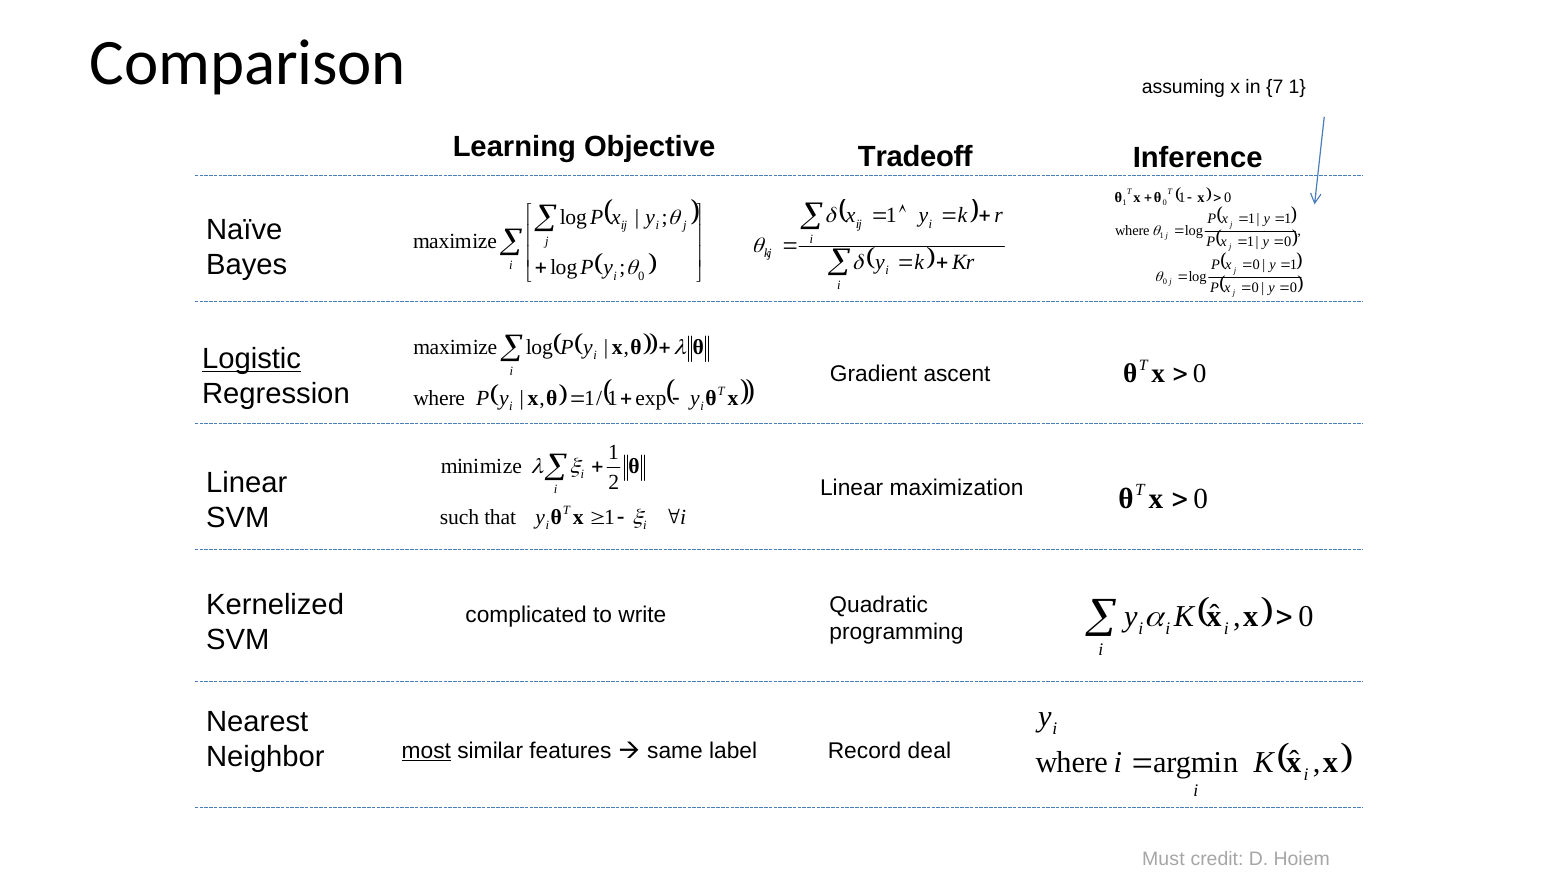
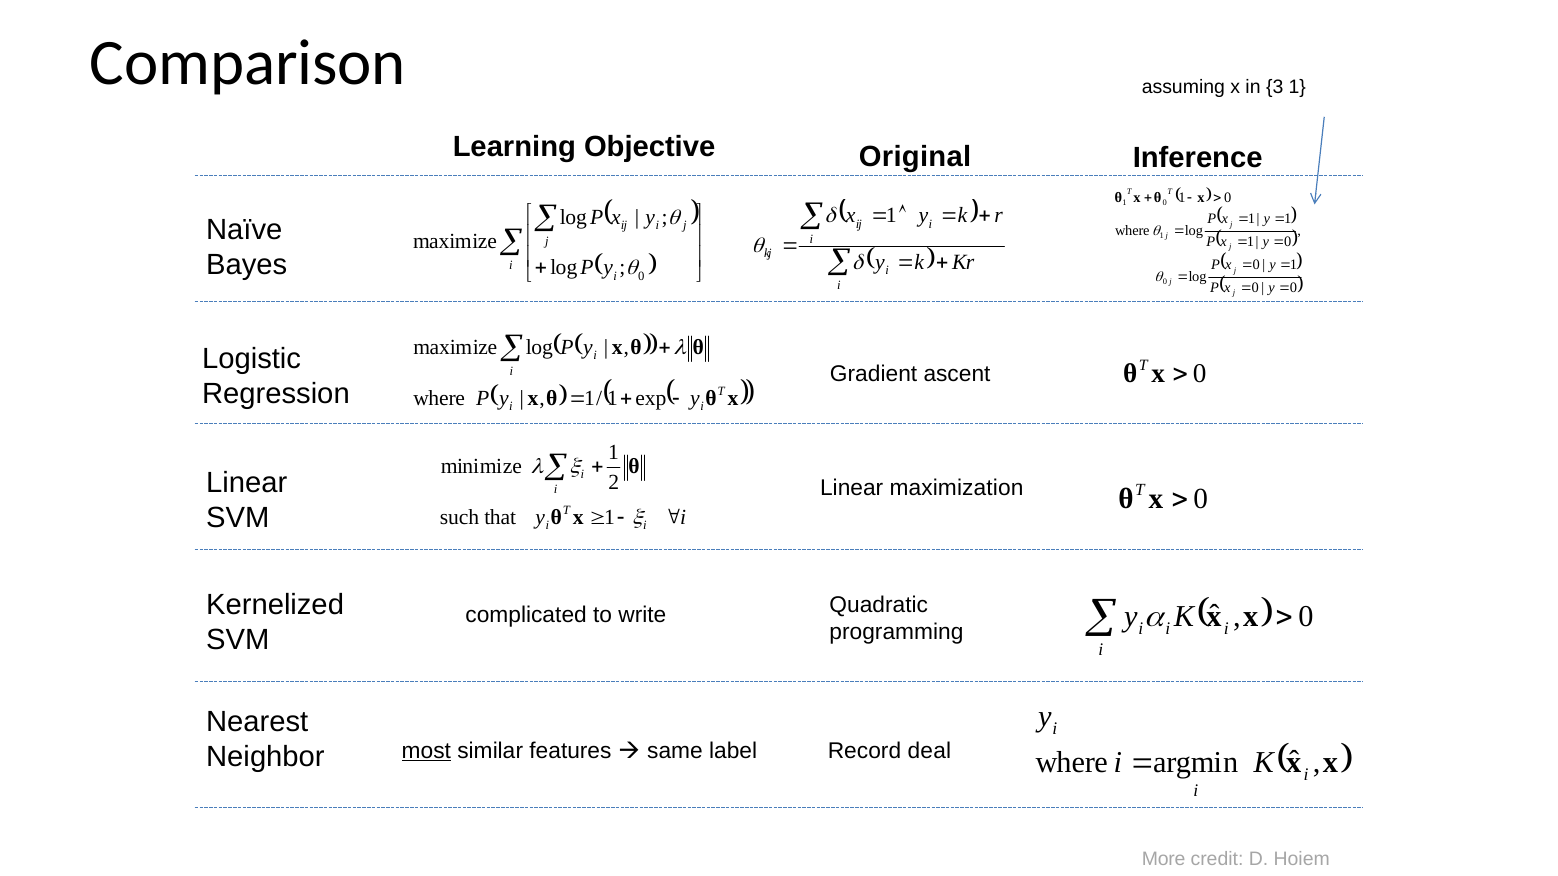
7: 7 -> 3 (1275, 87)
Tradeoff: Tradeoff -> Original (915, 157)
Logistic underline: present -> none (252, 359)
Must: Must -> More (1164, 860)
